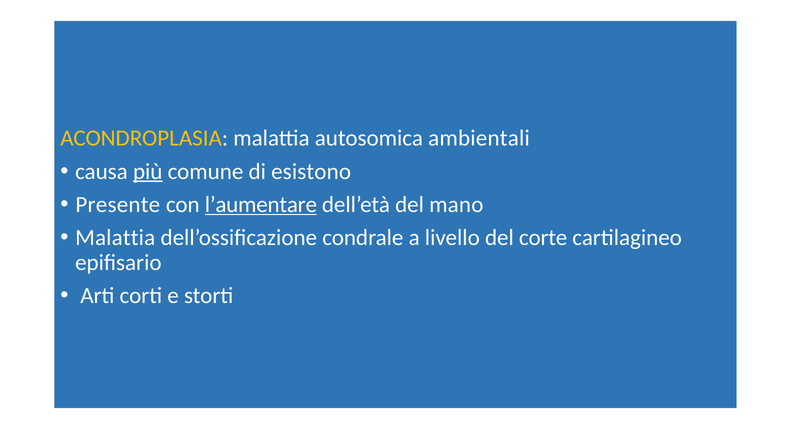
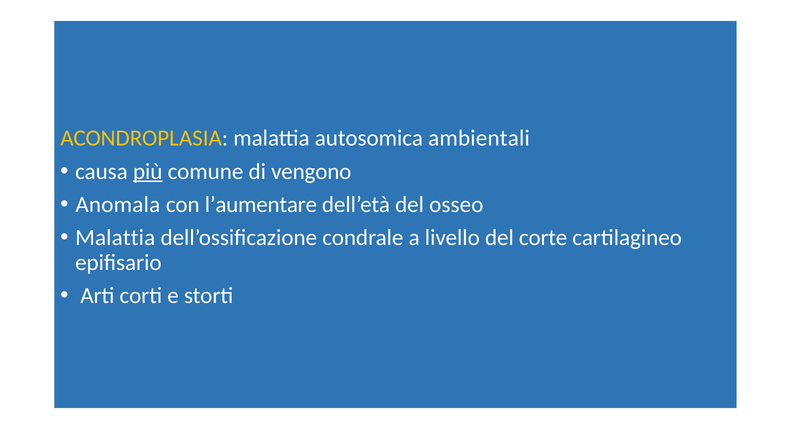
esistono: esistono -> vengono (311, 171)
Presente: Presente -> Anomala (118, 205)
l’aumentare underline: present -> none (261, 205)
mano: mano -> osseo (456, 205)
